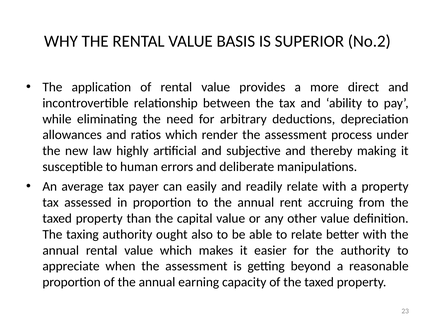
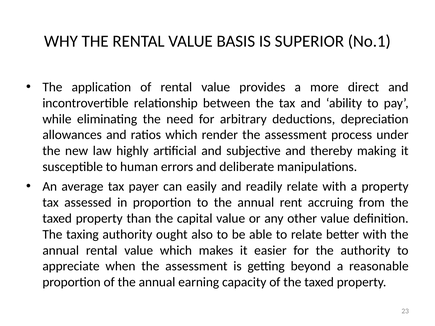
No.2: No.2 -> No.1 (369, 41)
